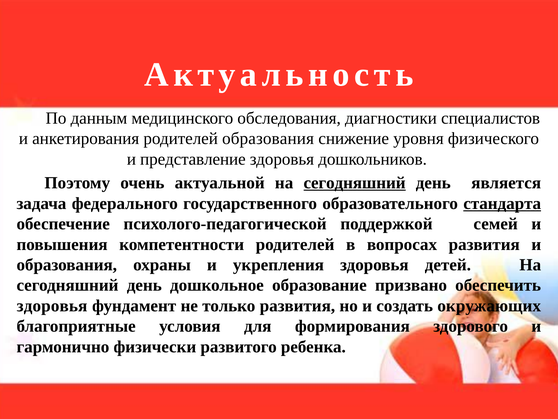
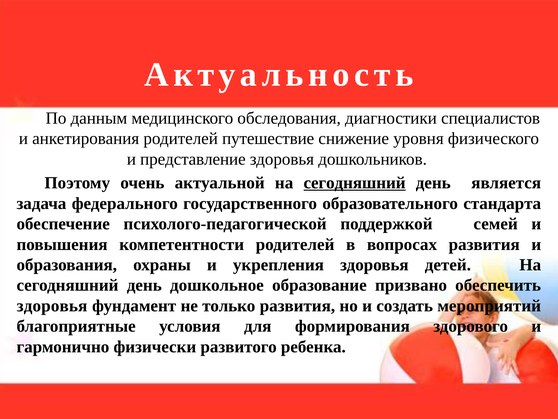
родителей образования: образования -> путешествие (268, 138)
стандарта underline: present -> none (502, 203)
окружающих: окружающих -> мероприятий (489, 305)
